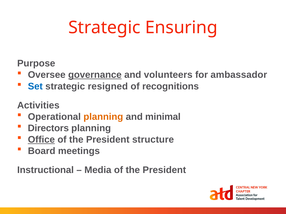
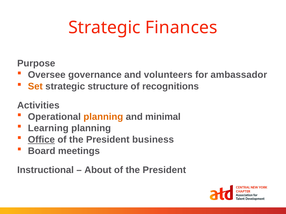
Ensuring: Ensuring -> Finances (181, 28)
governance underline: present -> none (95, 75)
Set colour: blue -> orange (35, 86)
resigned: resigned -> structure (108, 86)
Directors: Directors -> Learning (48, 128)
structure: structure -> business (153, 140)
Media: Media -> About (98, 170)
